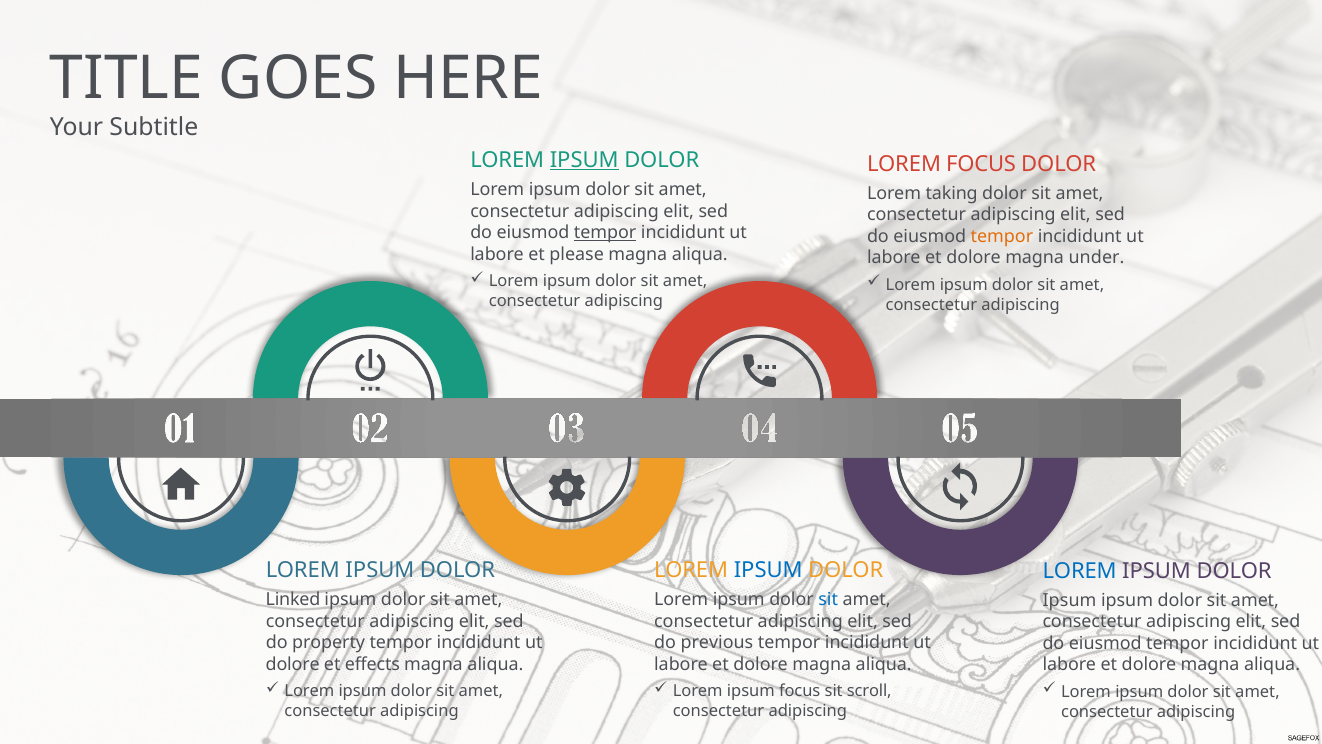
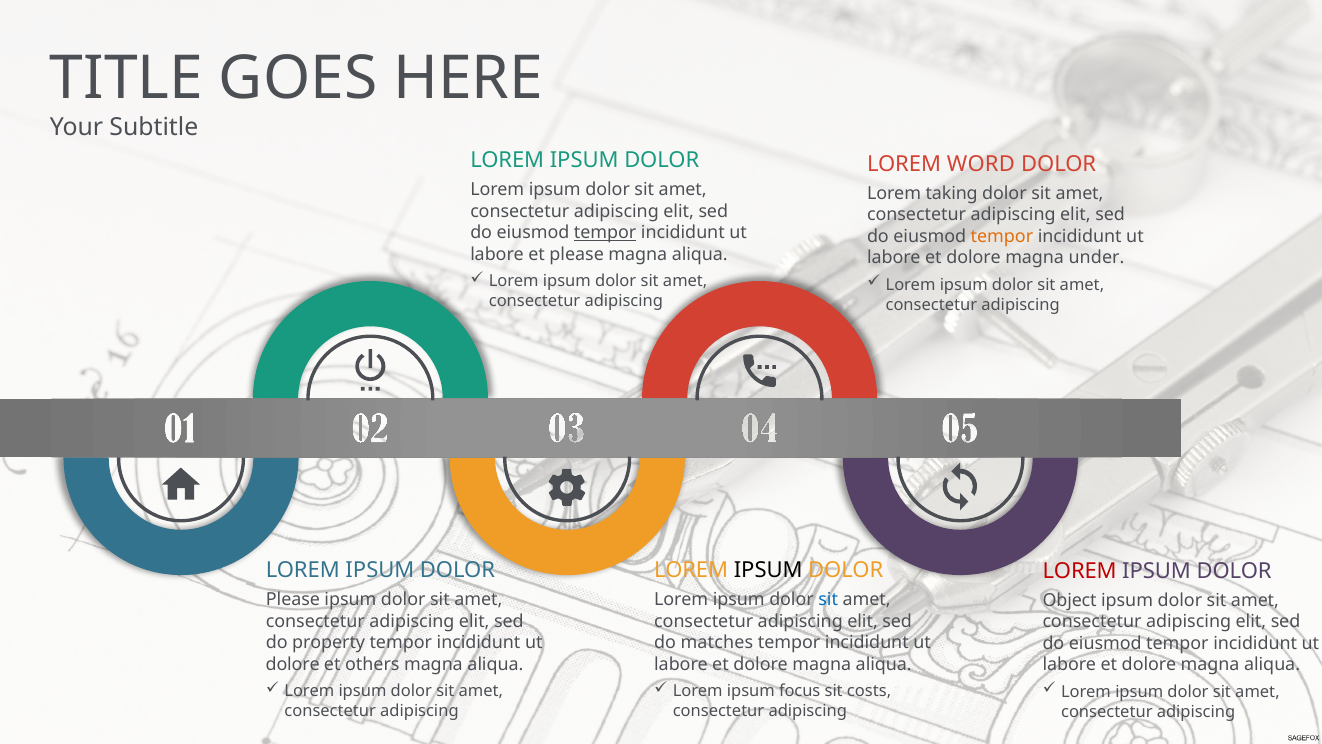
IPSUM underline: present -> none (584, 160)
LOREM FOCUS: FOCUS -> WORD (981, 164)
IPSUM colour: blue -> black (768, 570)
LOREM colour: blue -> red (1080, 570)
Linked: Linked -> Please (293, 599)
Ipsum: Ipsum -> Object (1070, 600)
previous: previous -> matches (717, 642)
effects: effects -> others (372, 664)
scroll: scroll -> costs (869, 691)
